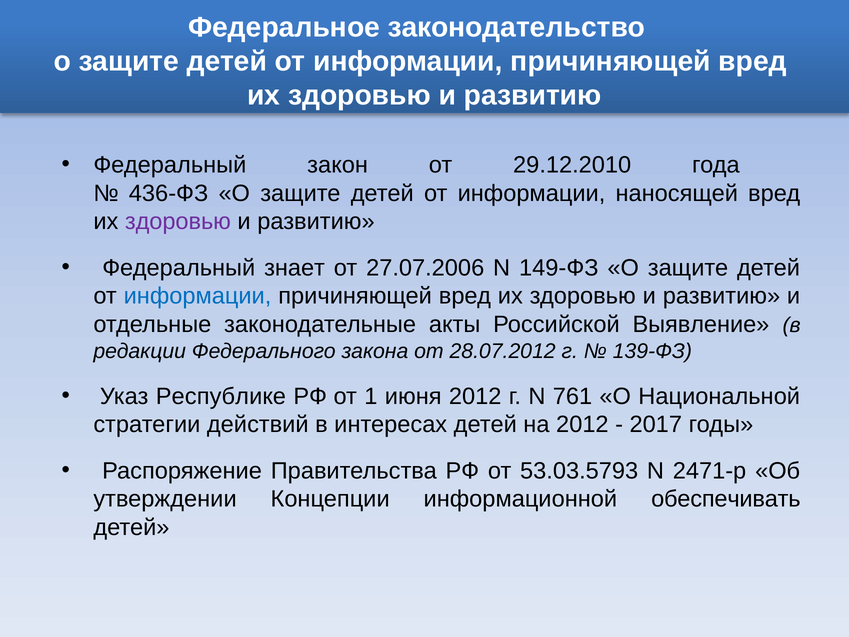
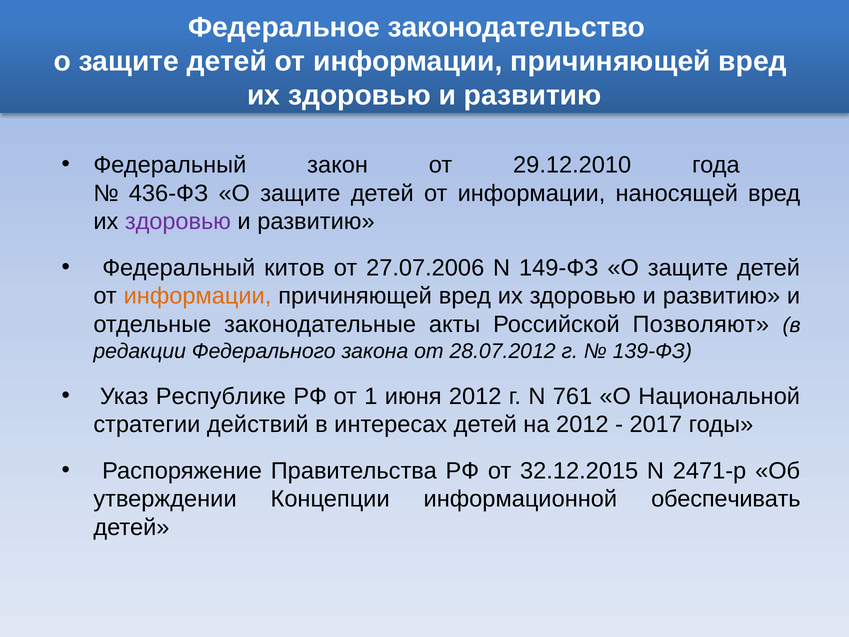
знает: знает -> китов (294, 268)
информации colour: blue -> orange (198, 296)
Выявление: Выявление -> Позволяют (701, 324)
53.03.5793: 53.03.5793 -> 32.12.2015 (579, 471)
